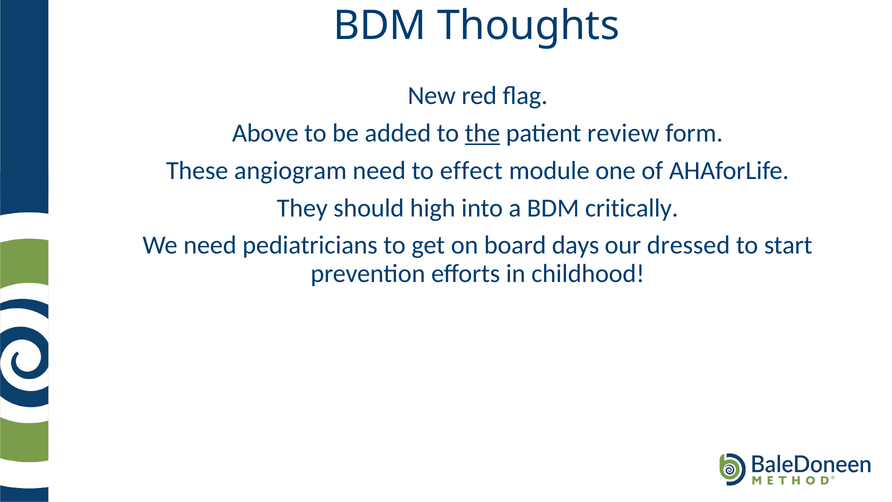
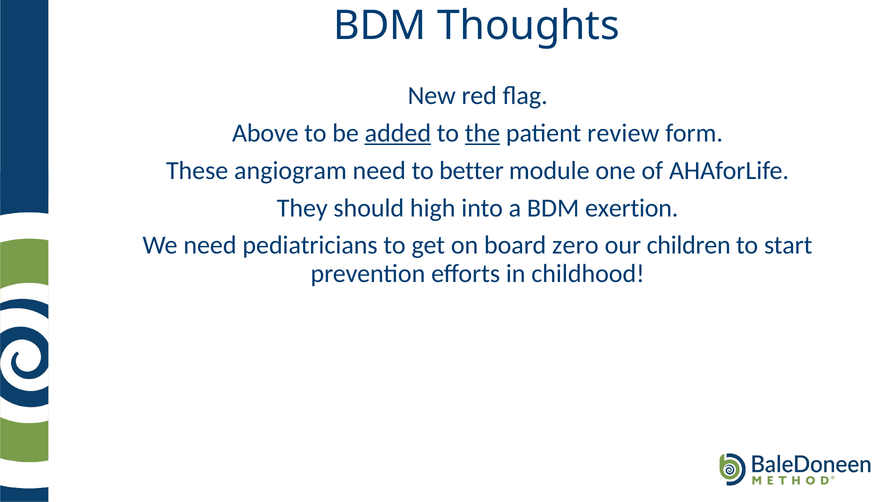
added underline: none -> present (398, 133)
effect: effect -> better (471, 170)
critically: critically -> exertion (632, 208)
days: days -> zero (575, 245)
dressed: dressed -> children (689, 245)
